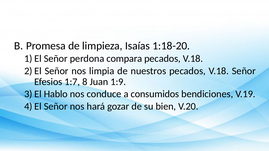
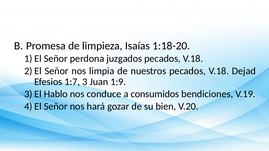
compara: compara -> juzgados (124, 59)
V.18 Señor: Señor -> Dejad (244, 71)
8: 8 -> 3 (85, 82)
